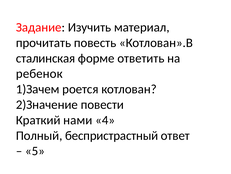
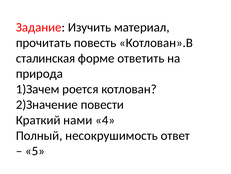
ребенок: ребенок -> природа (39, 73)
беспристрастный: беспристрастный -> несокрушимость (112, 135)
